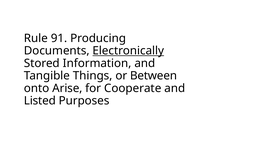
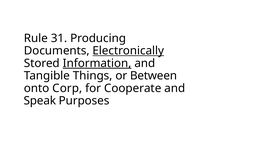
91: 91 -> 31 (59, 38)
Information underline: none -> present (97, 63)
Arise: Arise -> Corp (67, 88)
Listed: Listed -> Speak (40, 101)
